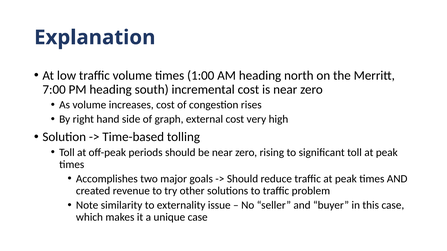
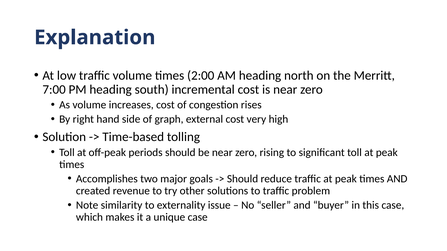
1:00: 1:00 -> 2:00 (201, 76)
